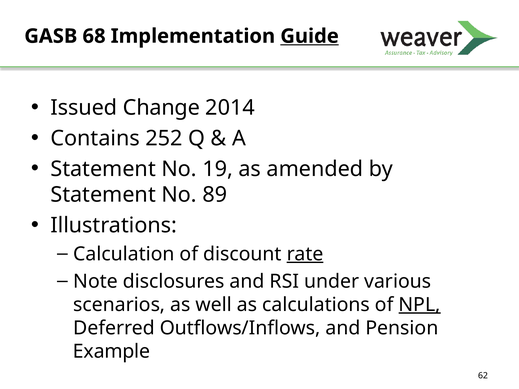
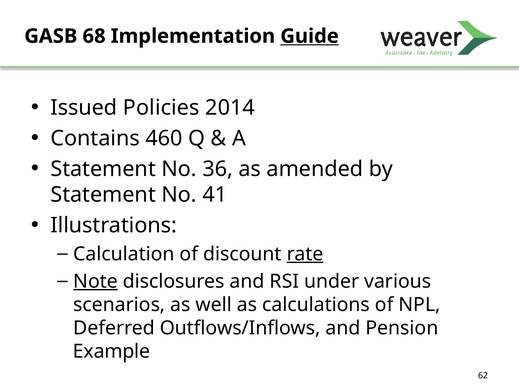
Change: Change -> Policies (161, 108)
252: 252 -> 460 (164, 138)
19: 19 -> 36 (218, 169)
89: 89 -> 41 (215, 195)
Note underline: none -> present (96, 281)
NPL underline: present -> none (420, 305)
